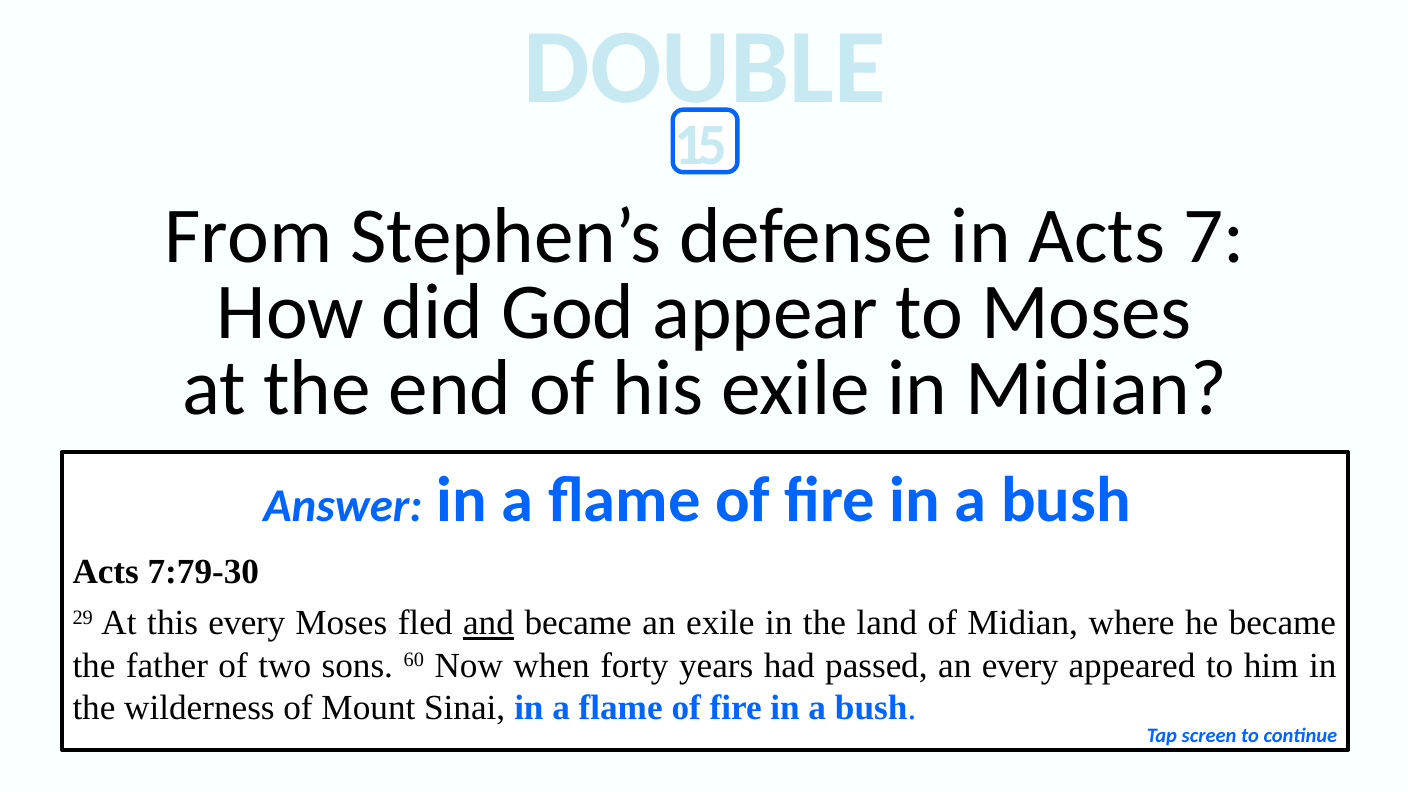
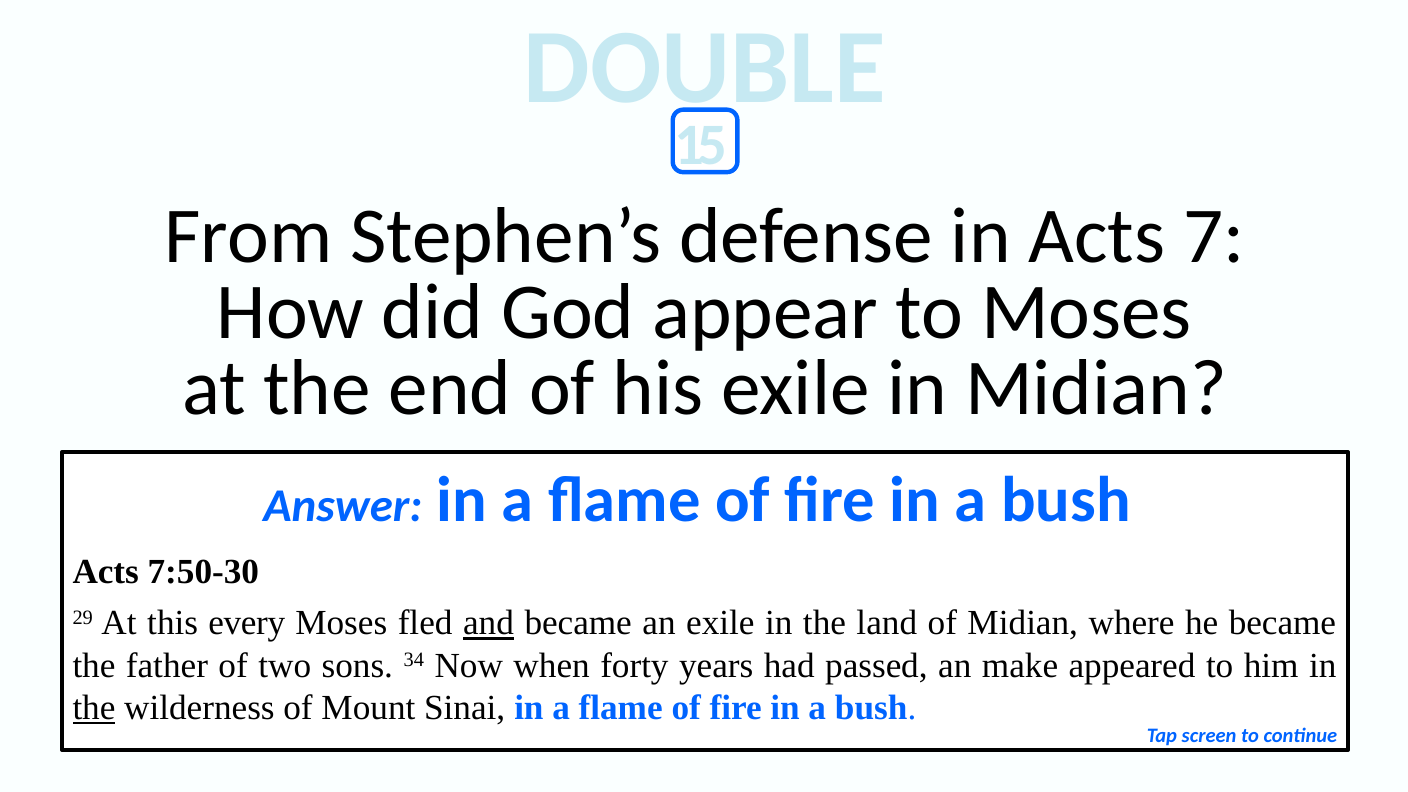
7:79-30: 7:79-30 -> 7:50-30 (203, 572)
60: 60 -> 34 (414, 660)
an every: every -> make (1020, 666)
the underline: none -> present (94, 708)
